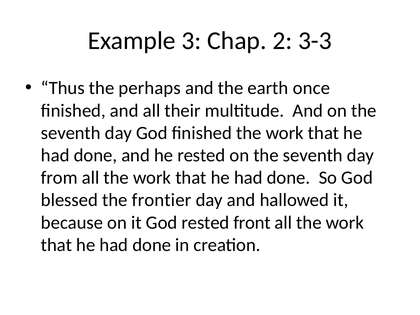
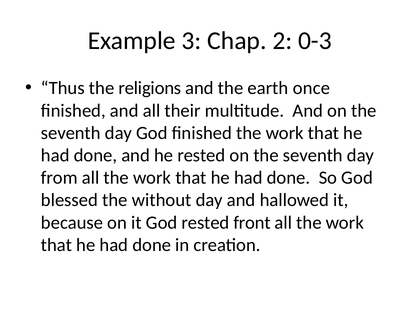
3-3: 3-3 -> 0-3 (315, 41)
perhaps: perhaps -> religions (150, 88)
frontier: frontier -> without (162, 200)
